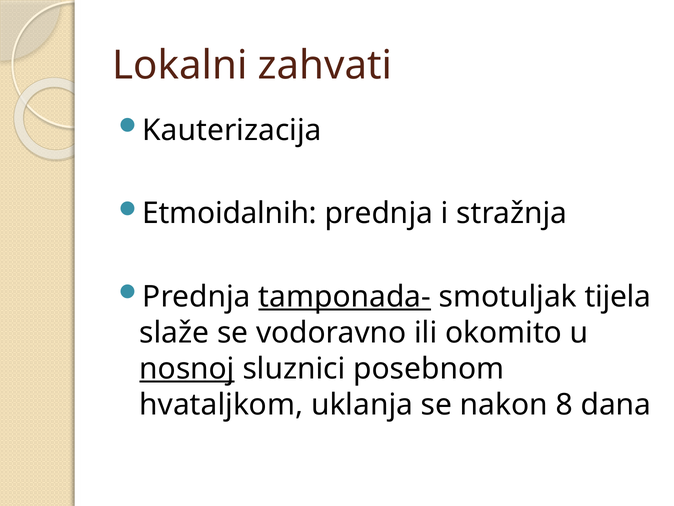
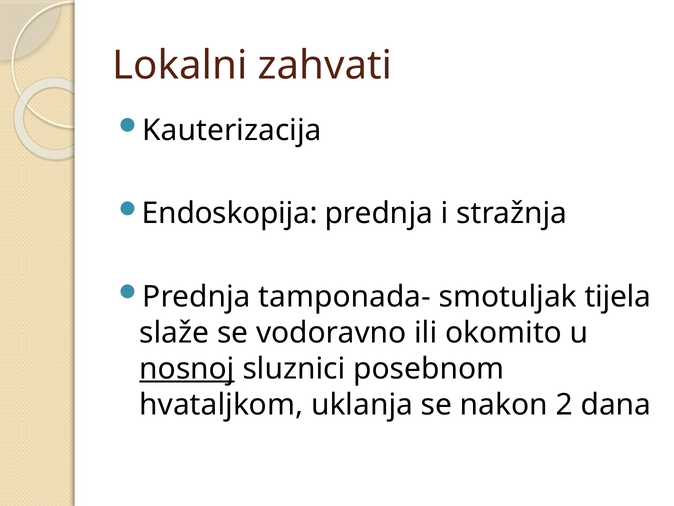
Etmoidalnih: Etmoidalnih -> Endoskopija (230, 213)
tamponada- underline: present -> none (345, 296)
8: 8 -> 2 (564, 404)
